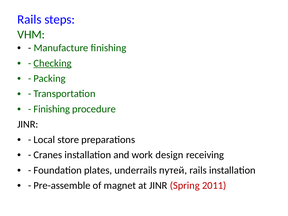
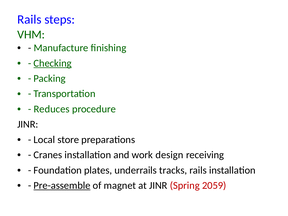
Finishing: Finishing -> Reduces (52, 109)
путей: путей -> tracks (173, 170)
Pre-assemble underline: none -> present (62, 185)
2011: 2011 -> 2059 (214, 185)
